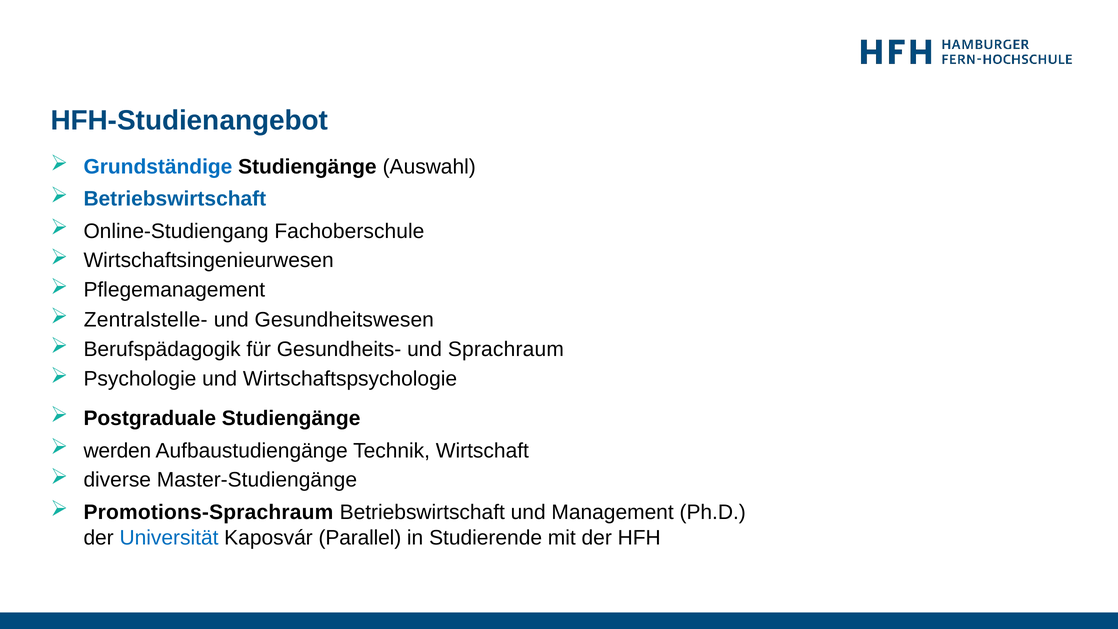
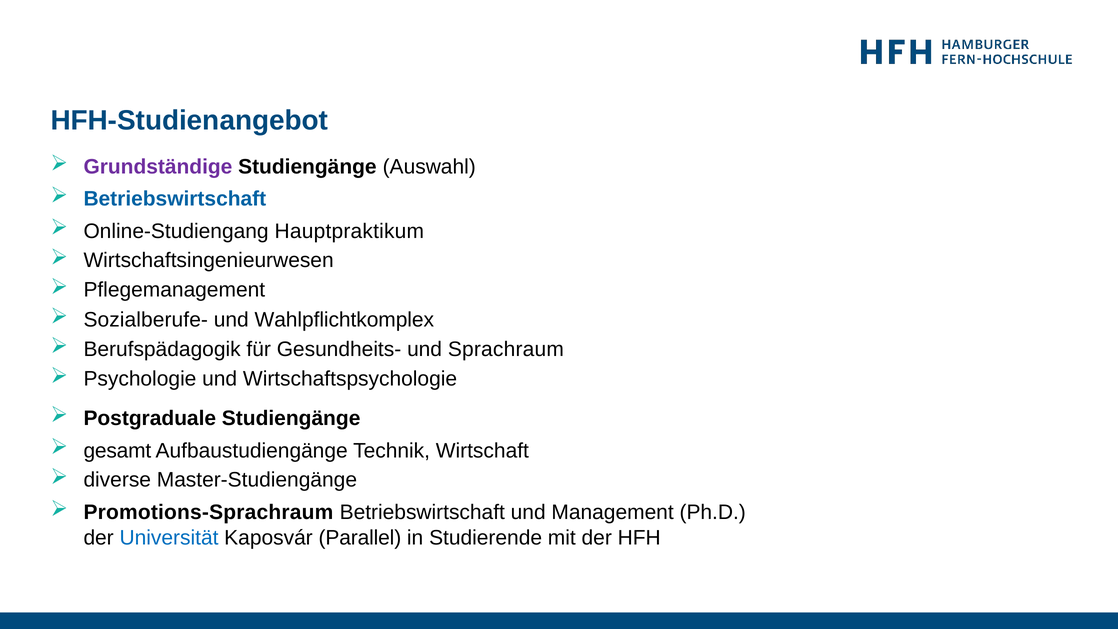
Grundständige colour: blue -> purple (158, 167)
Fachoberschule: Fachoberschule -> Hauptpraktikum (349, 231)
Zentralstelle-: Zentralstelle- -> Sozialberufe- (146, 320)
Gesundheitswesen: Gesundheitswesen -> Wahlpflichtkomplex (344, 320)
werden: werden -> gesamt (117, 451)
